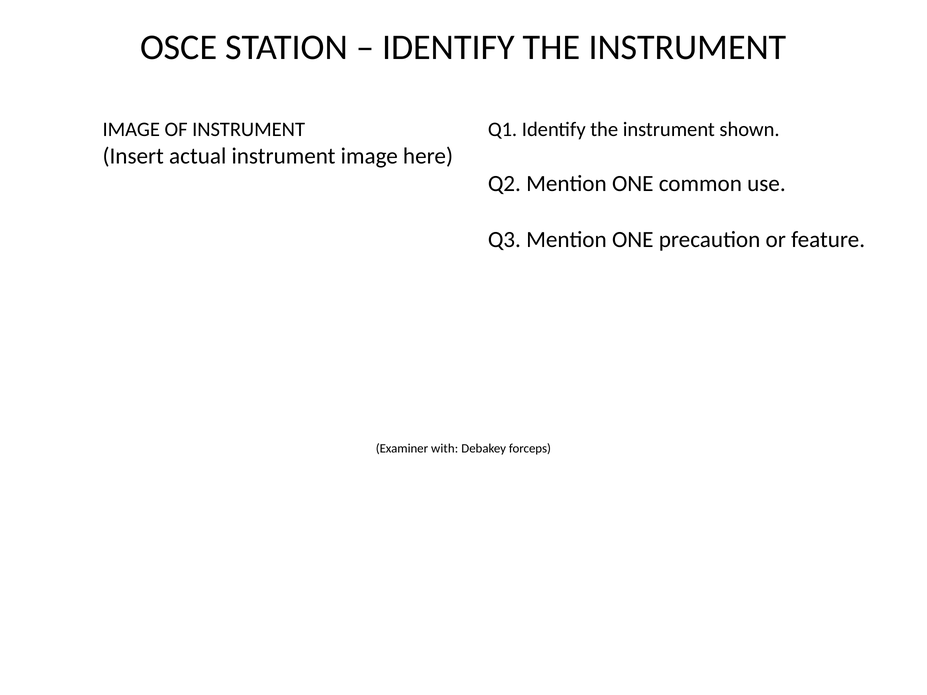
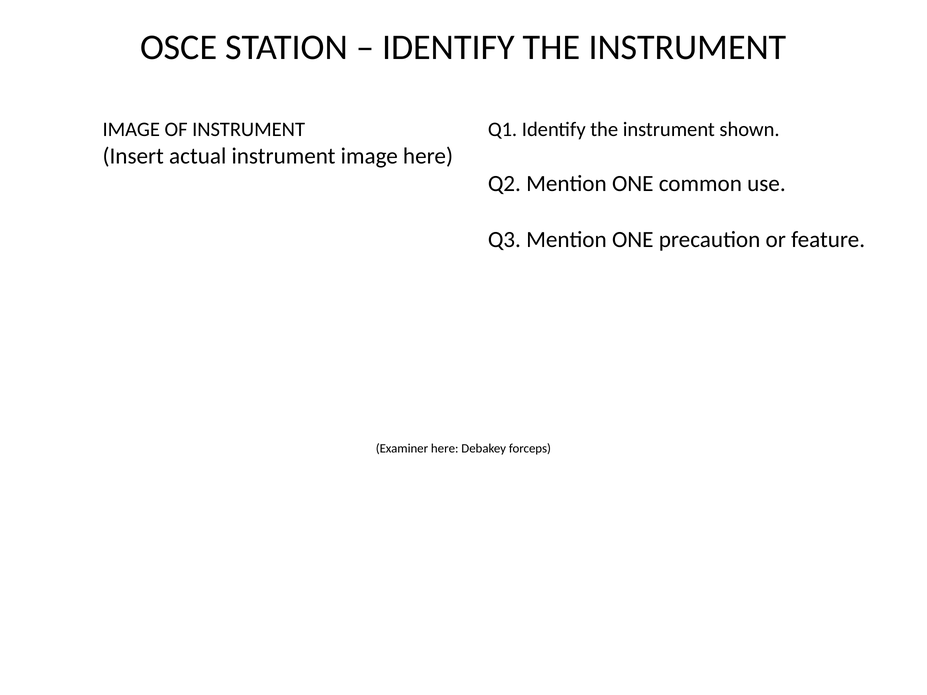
Examiner with: with -> here (445, 449)
